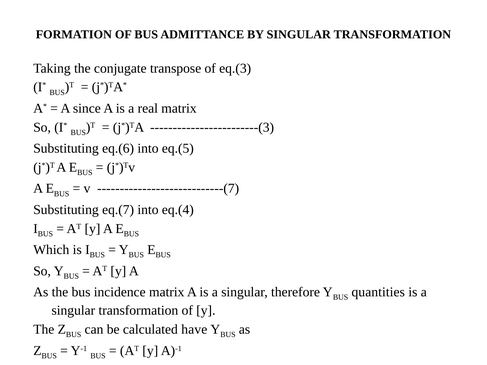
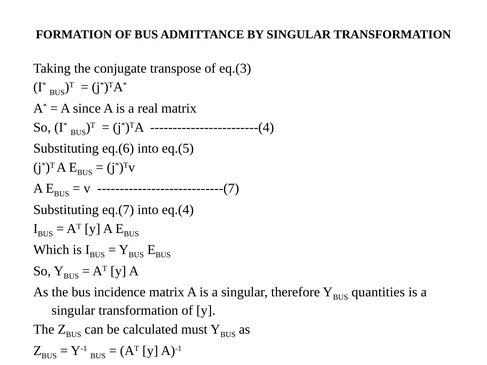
------------------------(3: ------------------------(3 -> ------------------------(4 (212, 127)
have: have -> must (194, 330)
